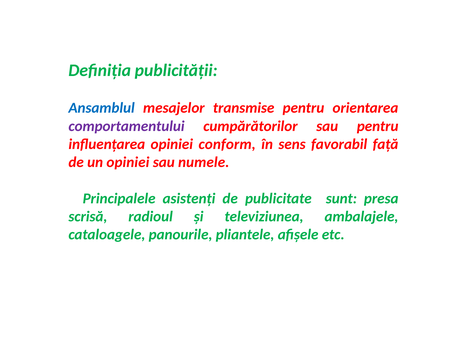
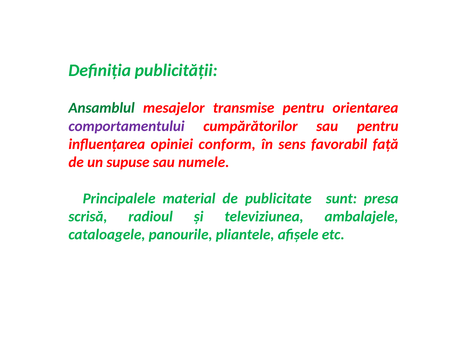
Ansamblul colour: blue -> green (102, 108)
un opiniei: opiniei -> supuse (128, 162)
asistenți: asistenți -> material (189, 198)
